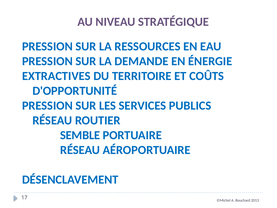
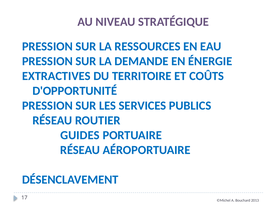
SEMBLE: SEMBLE -> GUIDES (80, 135)
